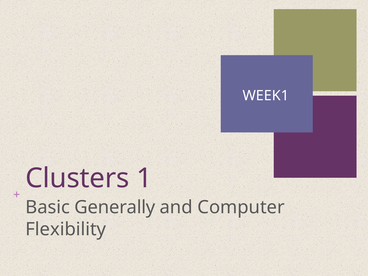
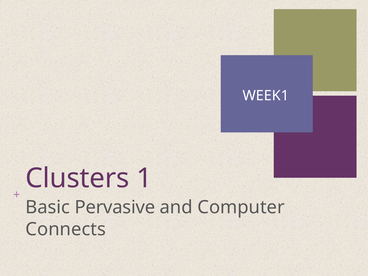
Generally: Generally -> Pervasive (115, 207)
Flexibility: Flexibility -> Connects (66, 229)
